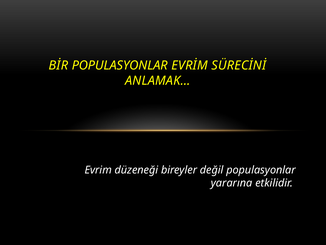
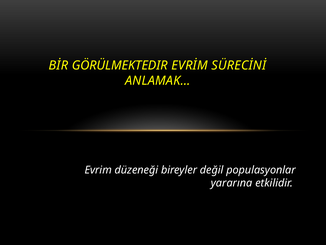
POPULASYONLAR: POPULASYONLAR -> GÖRÜLMEKTEDIR (120, 65)
